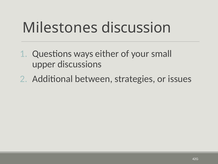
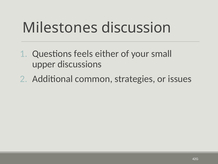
ways: ways -> feels (83, 53)
between: between -> common (94, 79)
